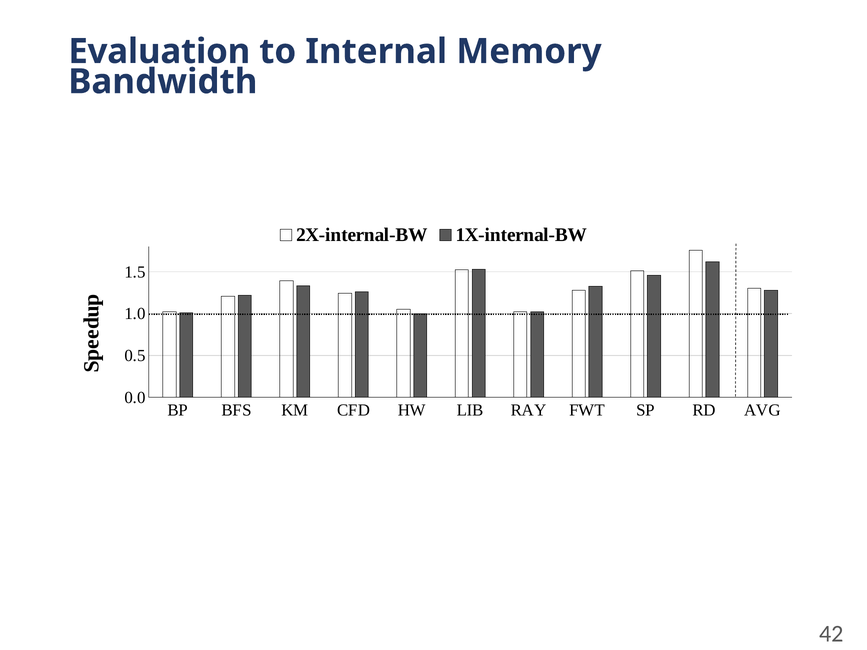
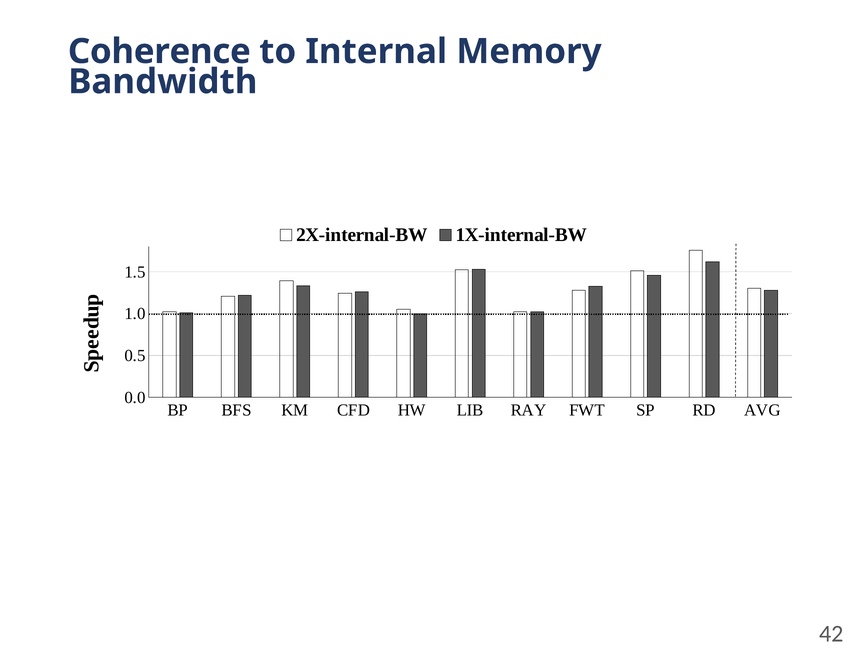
Evaluation: Evaluation -> Coherence (159, 52)
